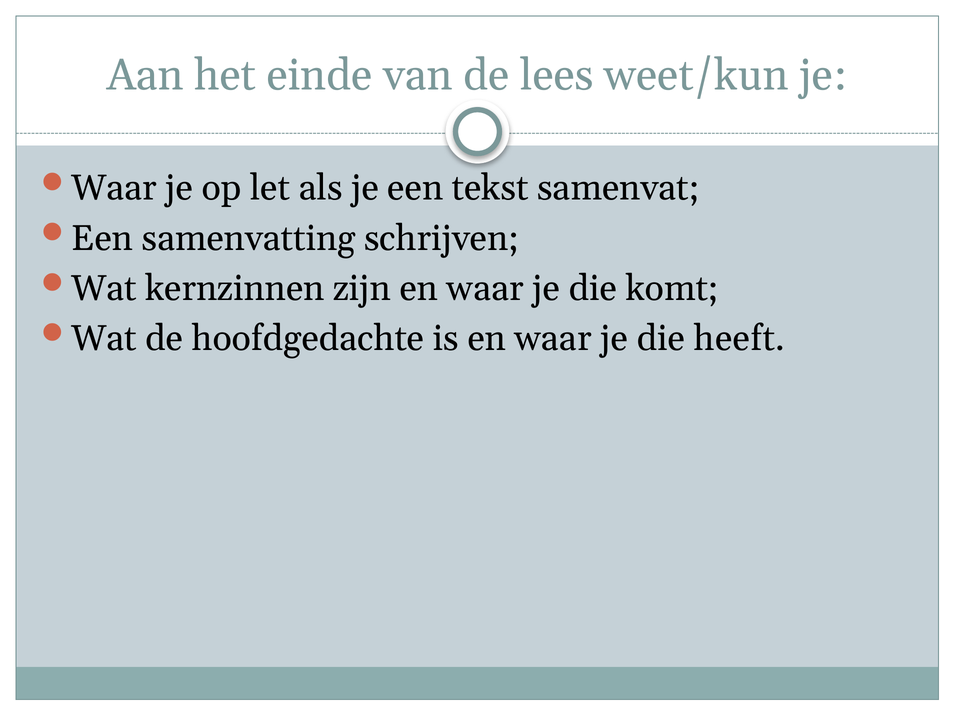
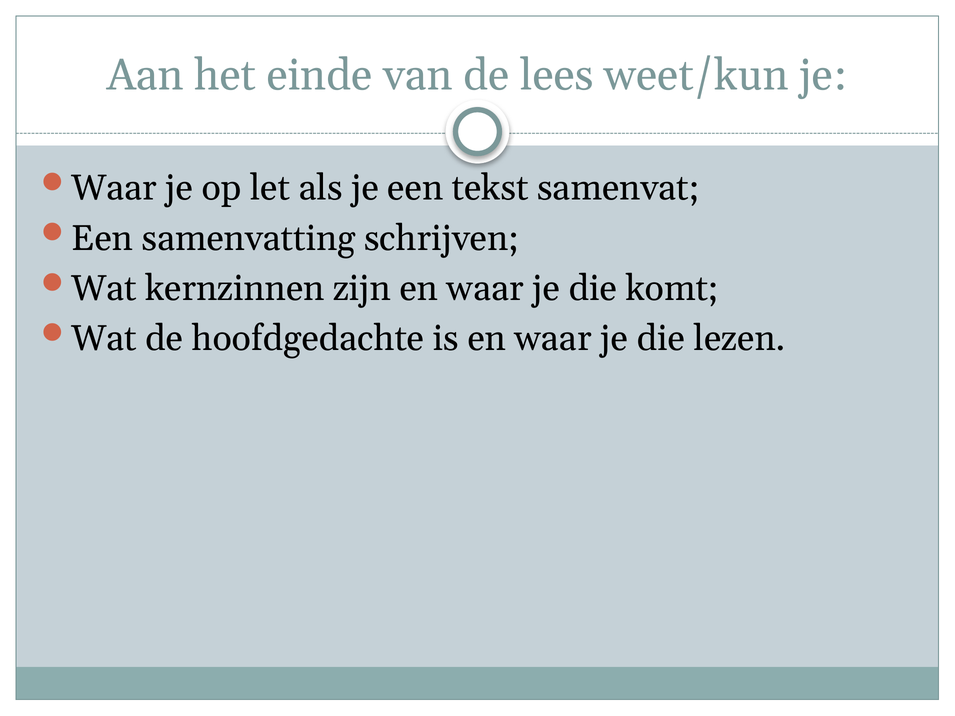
heeft: heeft -> lezen (740, 339)
